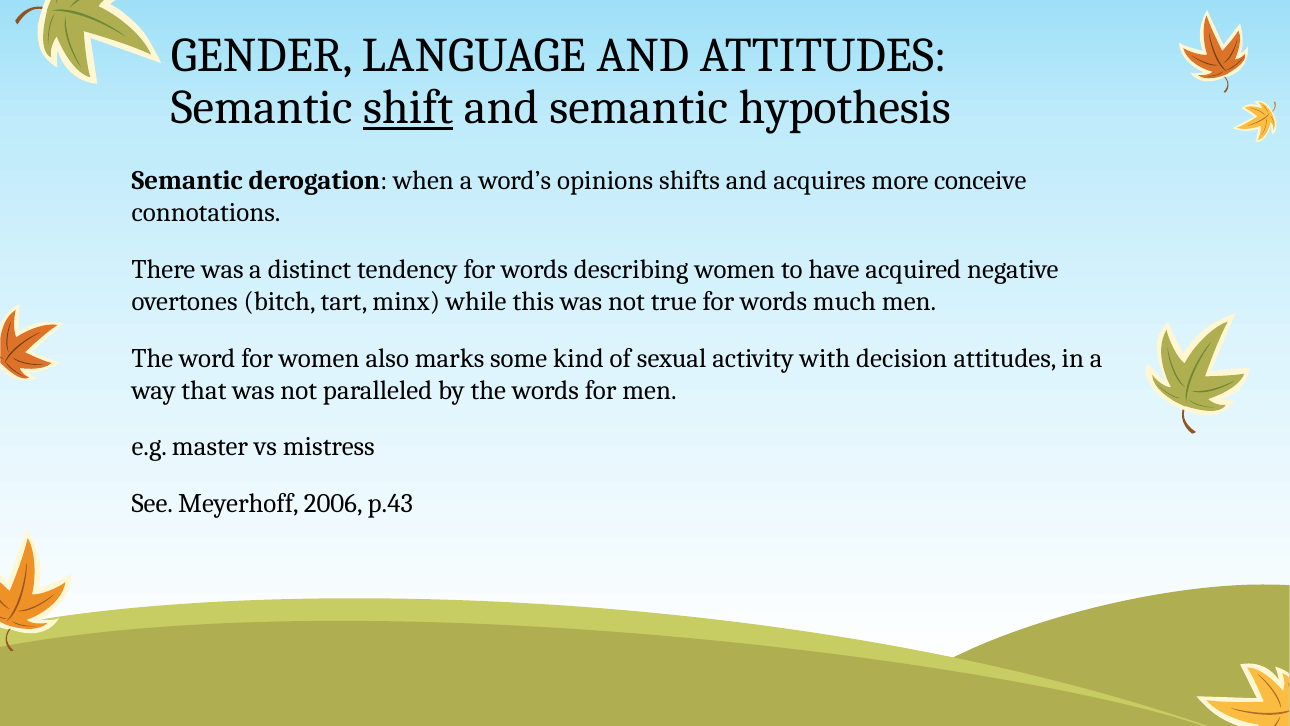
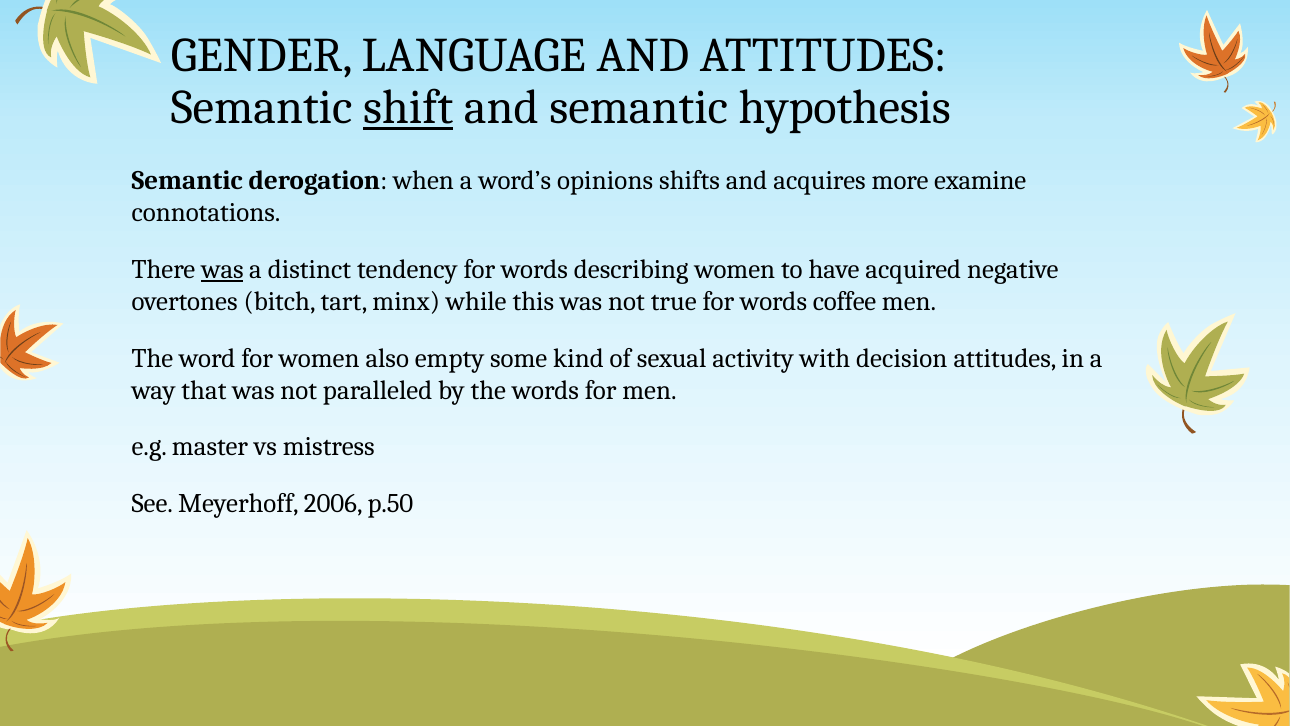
conceive: conceive -> examine (980, 181)
was underline: none -> present (222, 269)
much: much -> coffee (845, 302)
marks: marks -> empty (450, 358)
p.43: p.43 -> p.50 (390, 503)
